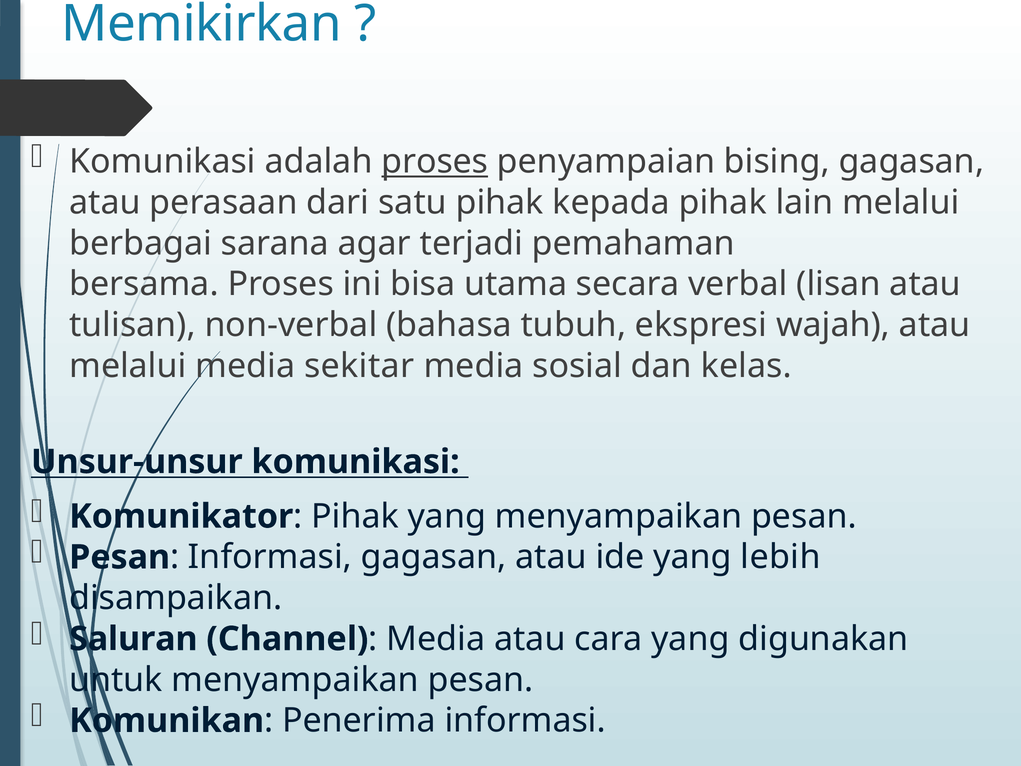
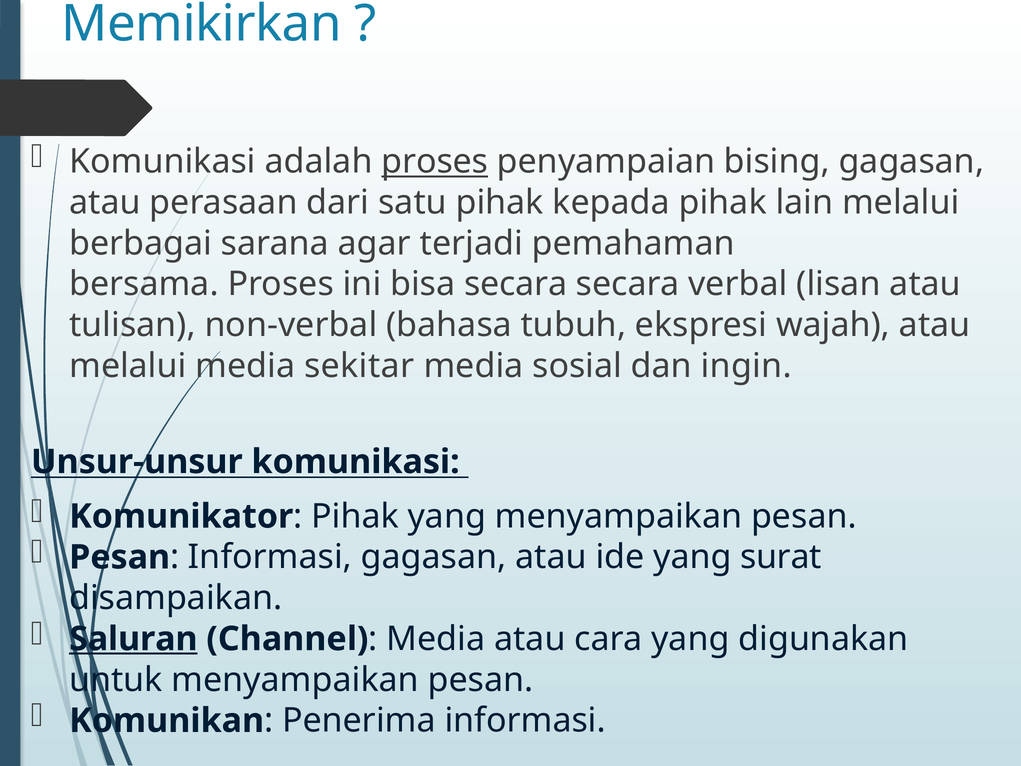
bisa utama: utama -> secara (516, 284)
kelas: kelas -> ingin (746, 366)
lebih: lebih -> surat (781, 557)
Saluran underline: none -> present (133, 639)
